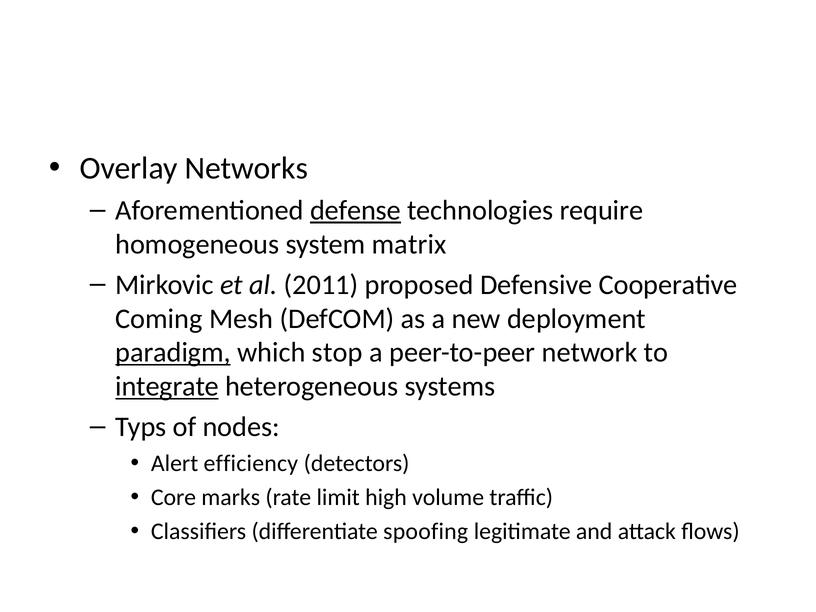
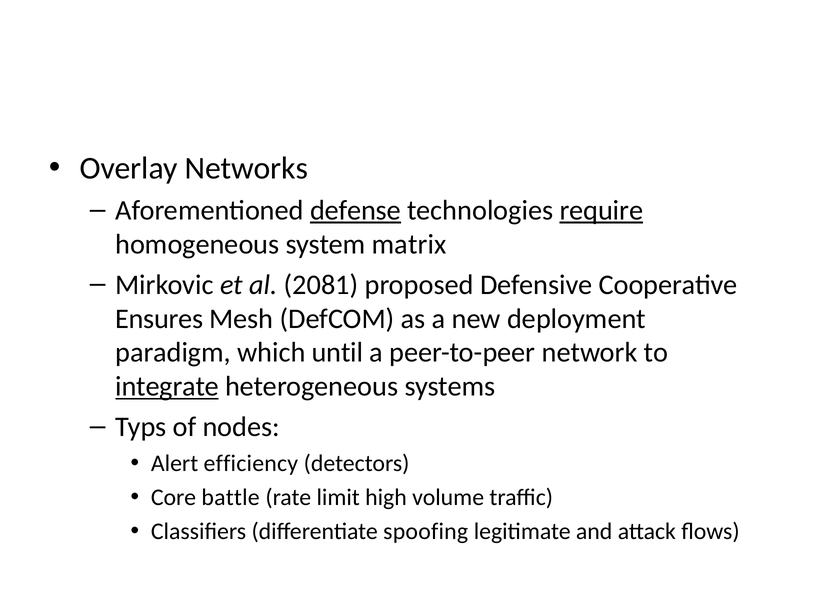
require underline: none -> present (601, 210)
2011: 2011 -> 2081 (321, 285)
Coming: Coming -> Ensures (159, 319)
paradigm underline: present -> none (173, 353)
stop: stop -> until (337, 353)
marks: marks -> battle (231, 497)
